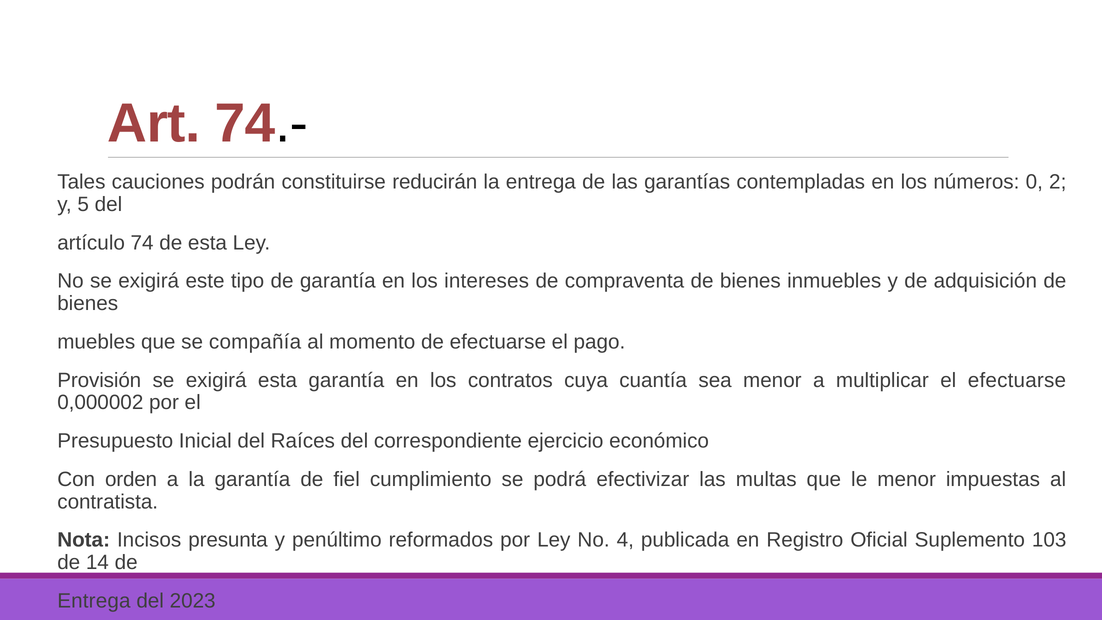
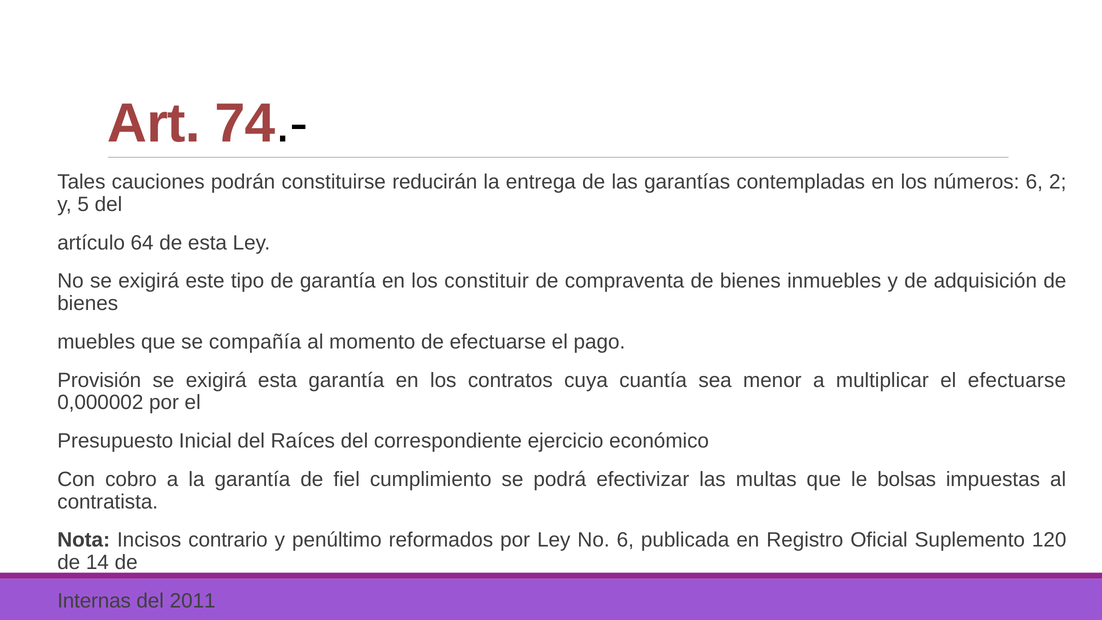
números 0: 0 -> 6 (1034, 182)
74: 74 -> 64 (142, 243)
intereses: intereses -> constituir (487, 281)
orden: orden -> cobro (131, 479)
le menor: menor -> bolsas (907, 479)
presunta: presunta -> contrario (228, 540)
No 4: 4 -> 6 (625, 540)
103: 103 -> 120 (1049, 540)
Entrega: Entrega -> Internas (94, 601)
2023: 2023 -> 2011 (193, 601)
